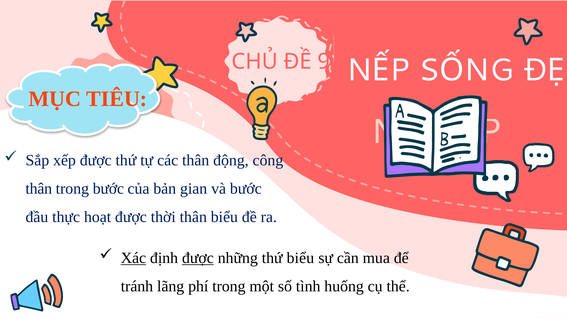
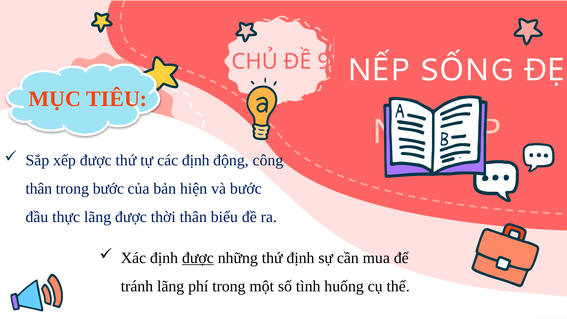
các thân: thân -> định (196, 160)
gian: gian -> hiện (194, 189)
thực hoạt: hoạt -> lãng (98, 217)
Xác underline: present -> none (133, 258)
thứ biểu: biểu -> định (300, 258)
